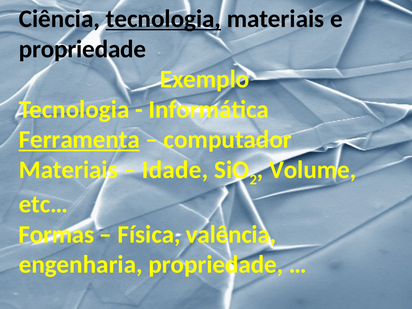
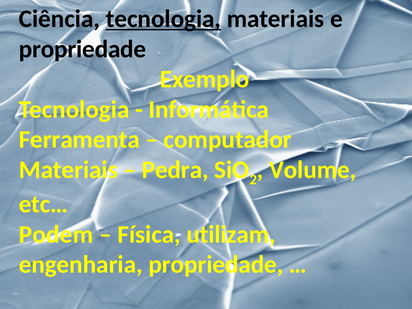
Ferramenta underline: present -> none (79, 140)
Idade: Idade -> Pedra (175, 170)
Formas: Formas -> Podem (56, 234)
valência: valência -> utilizam (231, 234)
